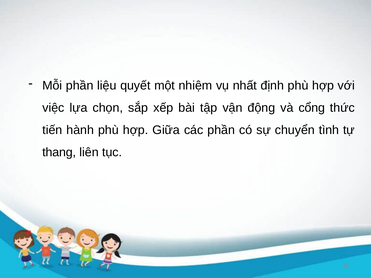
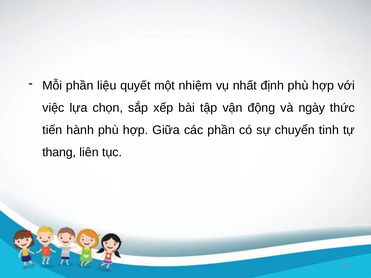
cổng: cổng -> ngày (312, 108)
tình: tình -> tinh (329, 130)
